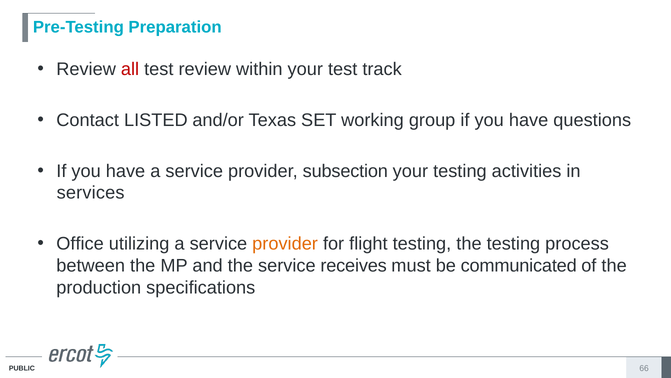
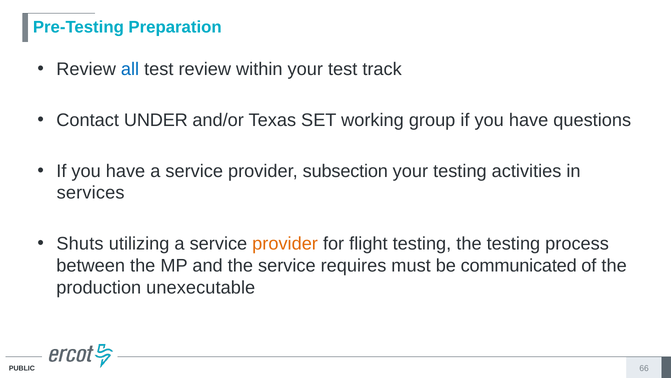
all colour: red -> blue (130, 69)
LISTED: LISTED -> UNDER (156, 120)
Office: Office -> Shuts (80, 244)
receives: receives -> requires (354, 265)
specifications: specifications -> unexecutable (201, 287)
